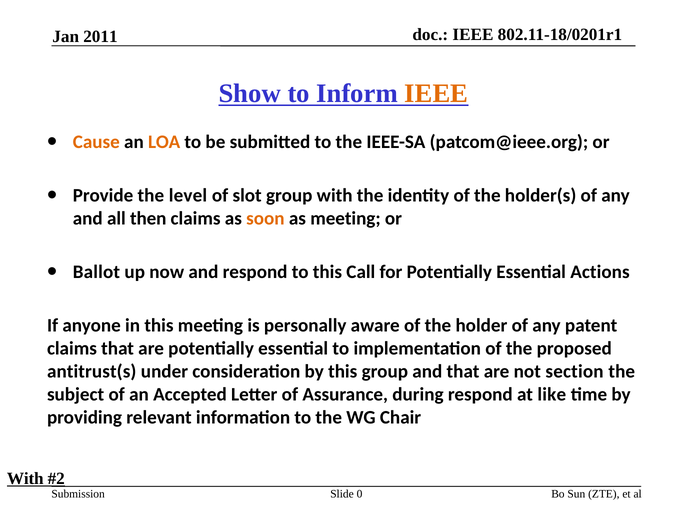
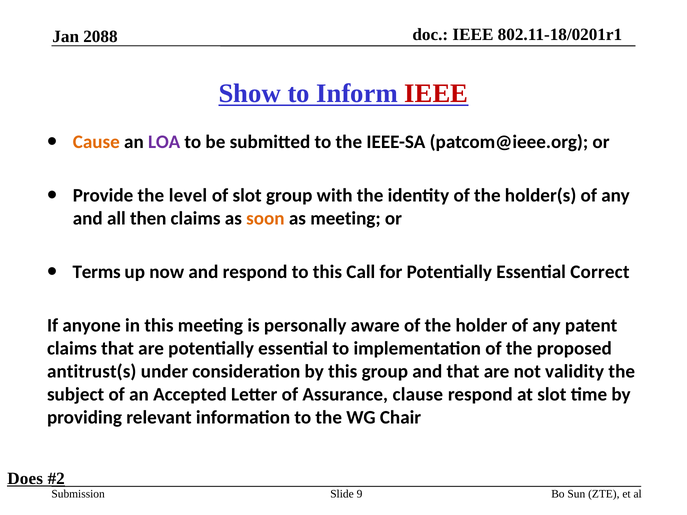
2011: 2011 -> 2088 (100, 37)
IEEE colour: orange -> red (436, 93)
LOA colour: orange -> purple (164, 142)
Ballot: Ballot -> Terms (97, 272)
Actions: Actions -> Correct (600, 272)
section: section -> validity (575, 372)
during: during -> clause (418, 394)
at like: like -> slot (552, 394)
With: With -> Does (25, 479)
0: 0 -> 9 (360, 494)
